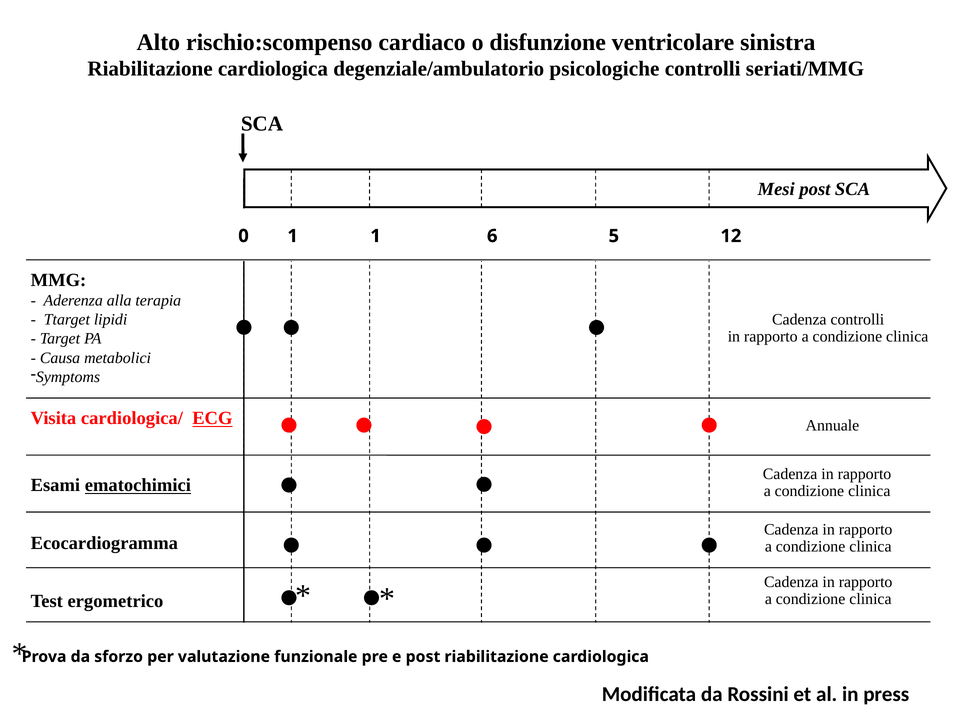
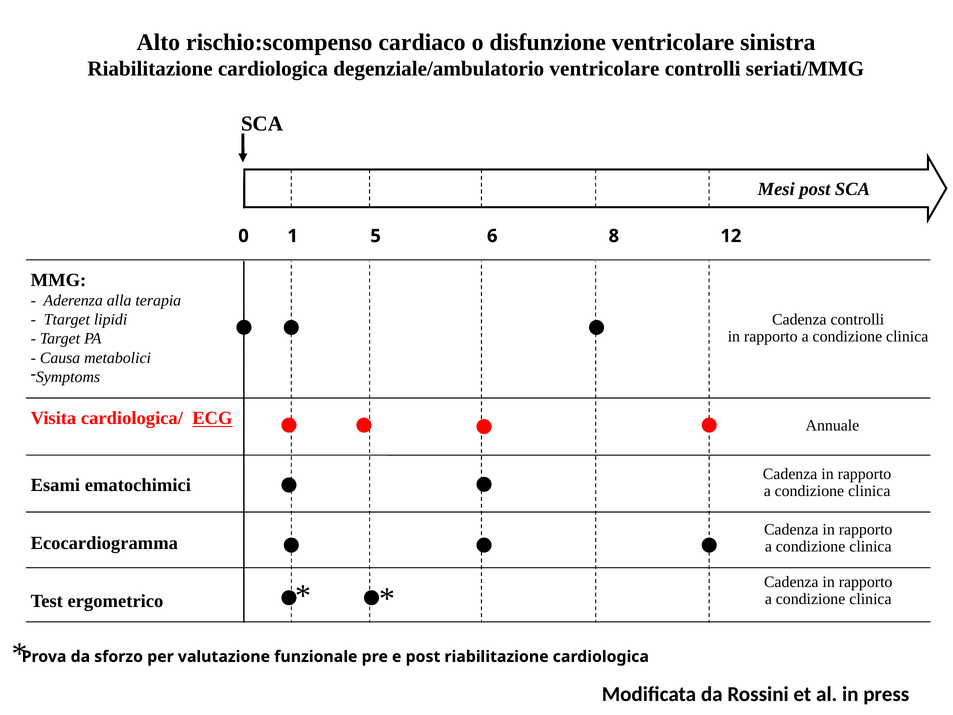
degenziale/ambulatorio psicologiche: psicologiche -> ventricolare (604, 69)
1 1: 1 -> 5 (376, 236)
5: 5 -> 8 (614, 236)
ematochimici underline: present -> none (138, 485)
